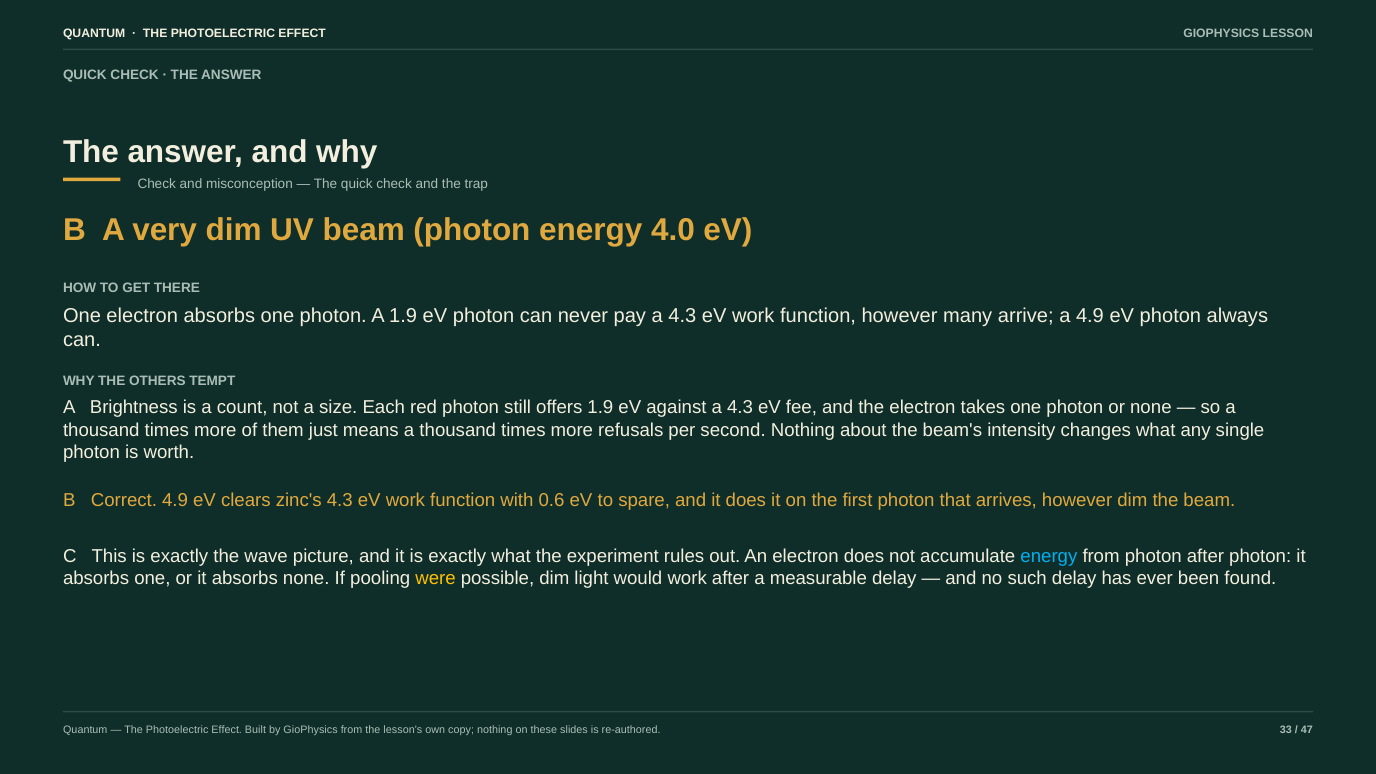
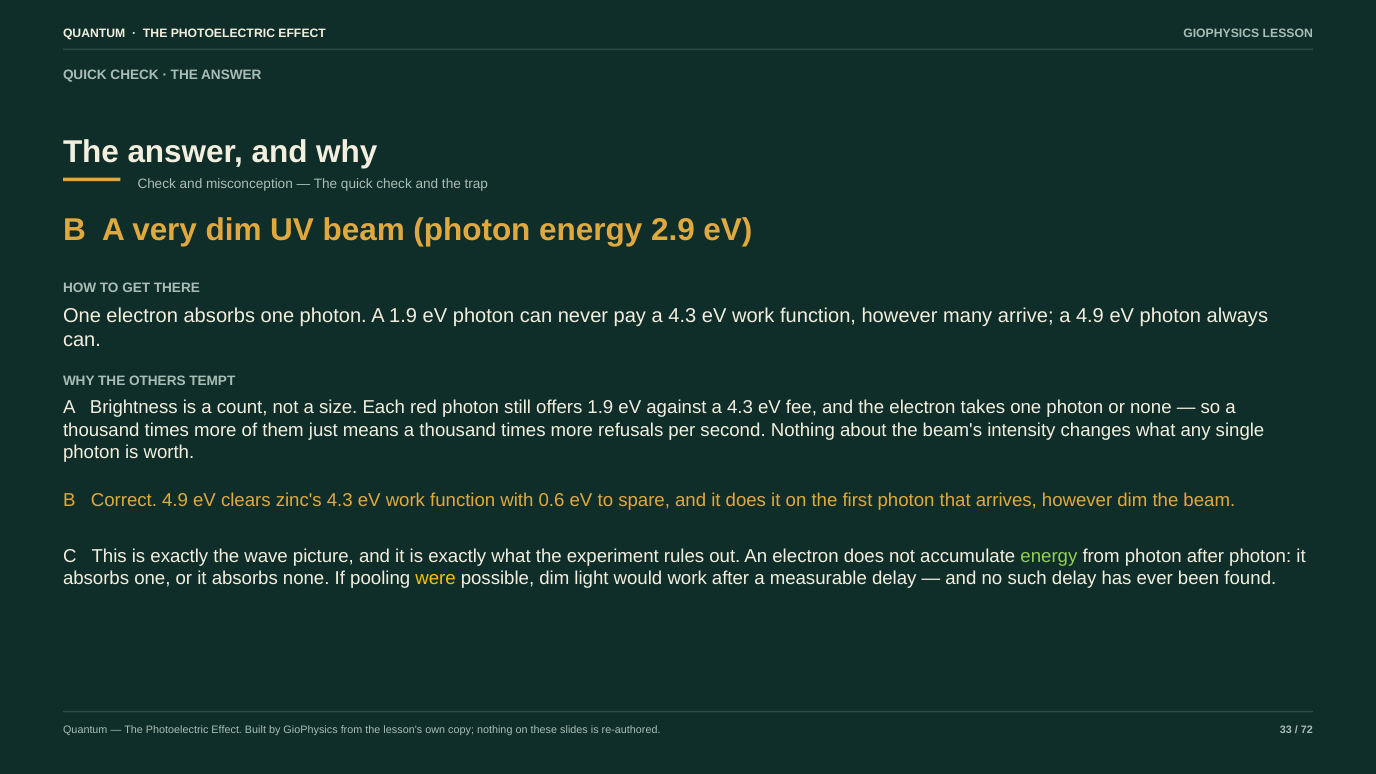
4.0: 4.0 -> 2.9 (673, 230)
energy colour: light blue -> light green (1049, 556)
47: 47 -> 72 (1307, 730)
